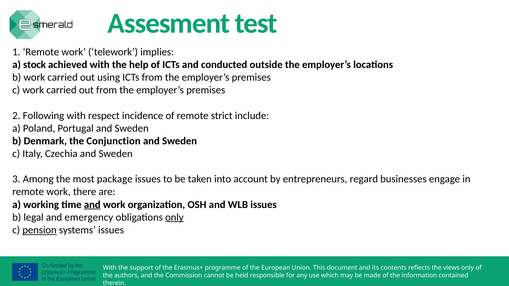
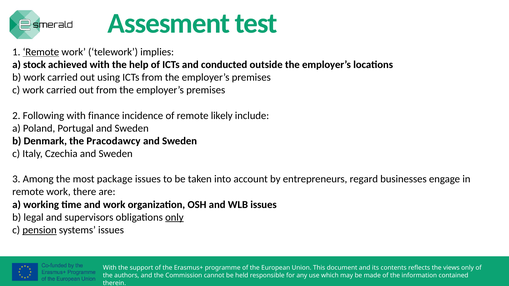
Remote underline: none -> present (41, 52)
respect: respect -> finance (104, 116)
strict: strict -> likely (222, 116)
Conjunction: Conjunction -> Pracodawcy (113, 141)
and underline: present -> none (92, 205)
emergency: emergency -> supervisors (89, 217)
